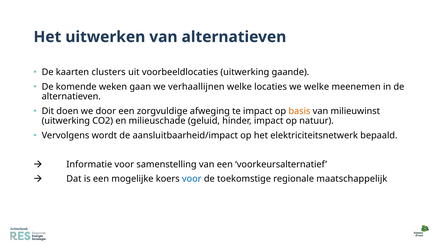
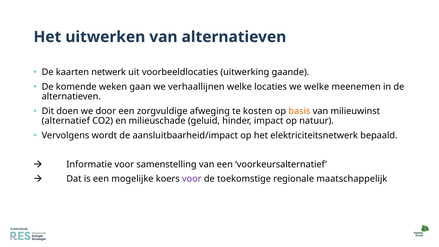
clusters: clusters -> netwerk (109, 72)
te impact: impact -> kosten (258, 111)
uitwerking: uitwerking -> alternatief (66, 121)
voor colour: blue -> purple (192, 179)
